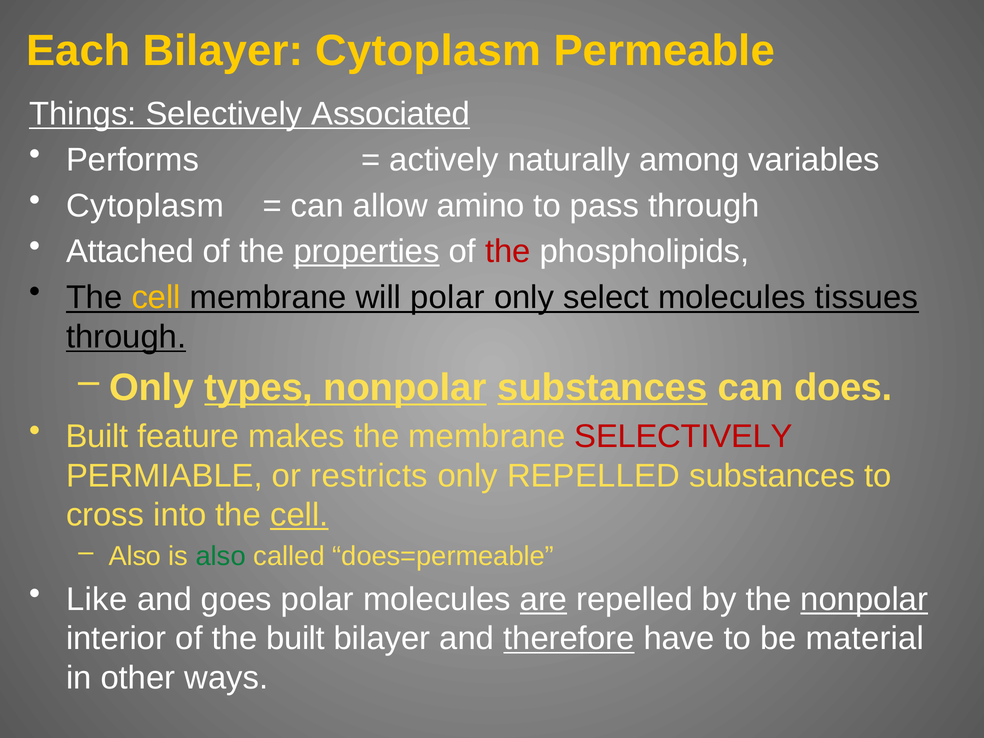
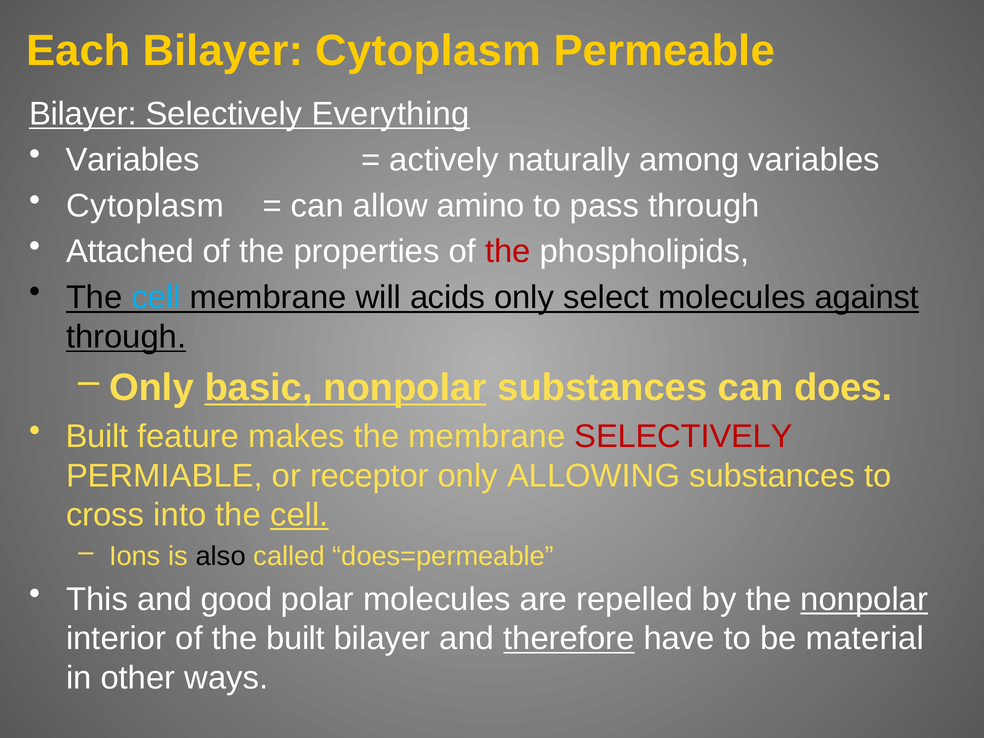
Things: Things -> Bilayer (83, 114)
Associated: Associated -> Everything (390, 114)
Performs: Performs -> Variables (133, 160)
properties underline: present -> none (367, 252)
cell colour: yellow -> light blue (156, 298)
will polar: polar -> acids (448, 298)
tissues: tissues -> against (867, 298)
types: types -> basic (259, 388)
substances underline: present -> none (602, 388)
restricts: restricts -> receptor (369, 476)
only REPELLED: REPELLED -> ALLOWING (594, 476)
Also: Also -> Ions (135, 556)
also colour: green -> black (221, 556)
Like: Like -> This (97, 599)
goes: goes -> good (237, 599)
are underline: present -> none (543, 599)
